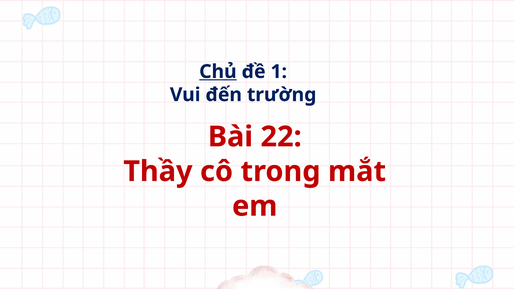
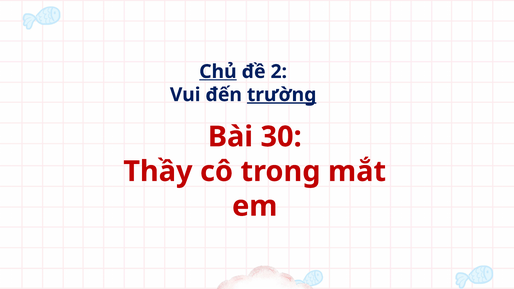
1: 1 -> 2 (279, 72)
trường underline: none -> present (282, 95)
22: 22 -> 30 (281, 137)
